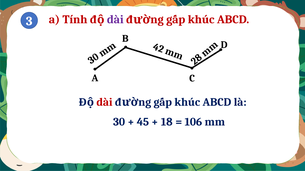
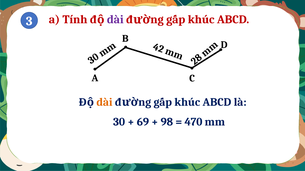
dài colour: red -> orange (104, 102)
45: 45 -> 69 (143, 122)
18: 18 -> 98 (167, 122)
106: 106 -> 470 (193, 122)
